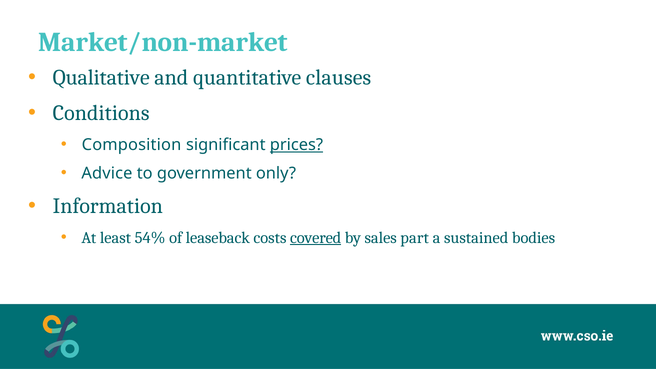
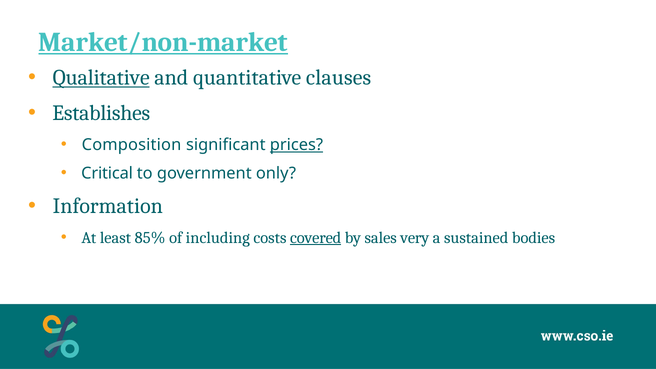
Market/non-market underline: none -> present (163, 42)
Qualitative underline: none -> present (101, 78)
Conditions: Conditions -> Establishes (101, 113)
Advice: Advice -> Critical (107, 173)
54%: 54% -> 85% (150, 238)
leaseback: leaseback -> including (218, 238)
part: part -> very (415, 238)
